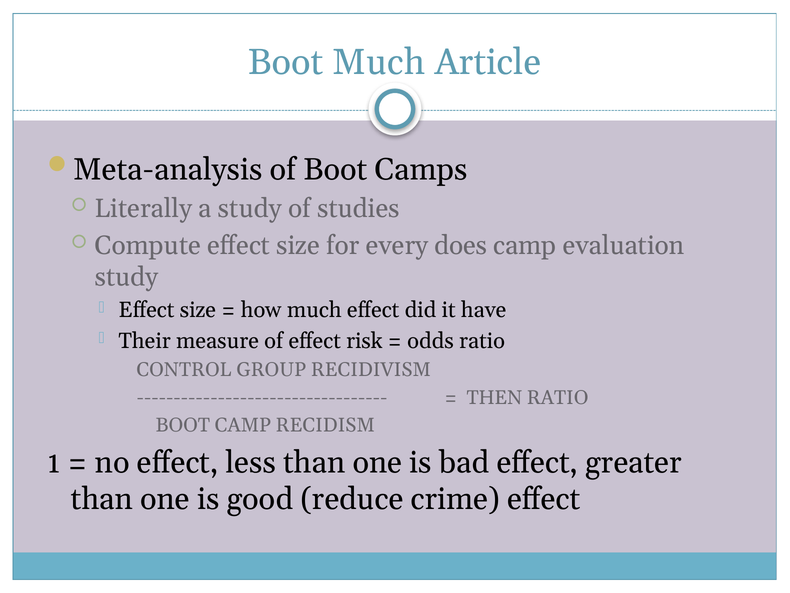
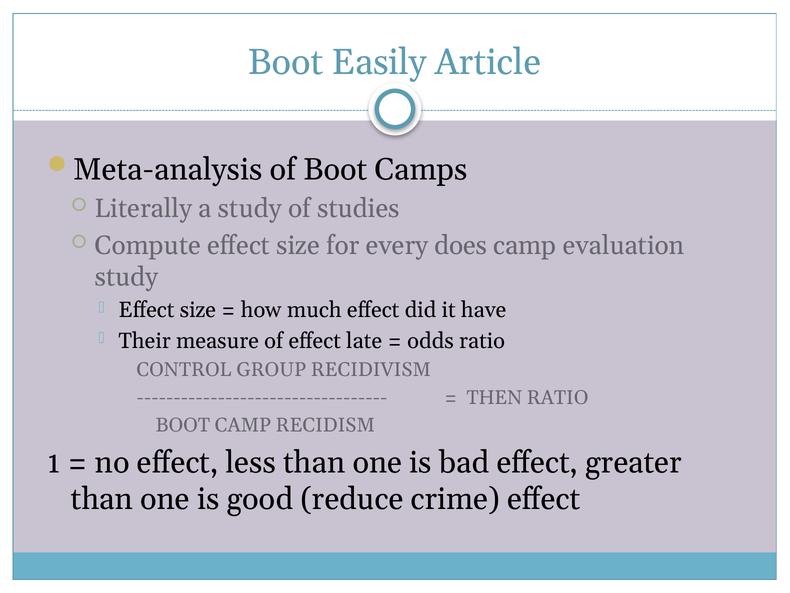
Boot Much: Much -> Easily (379, 62)
risk: risk -> late (364, 341)
